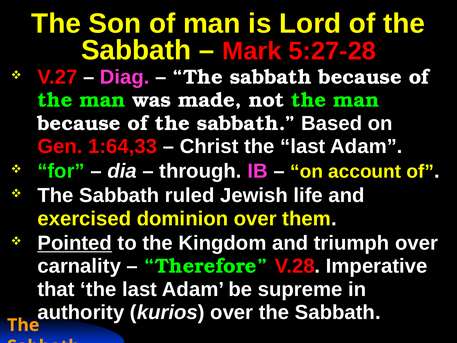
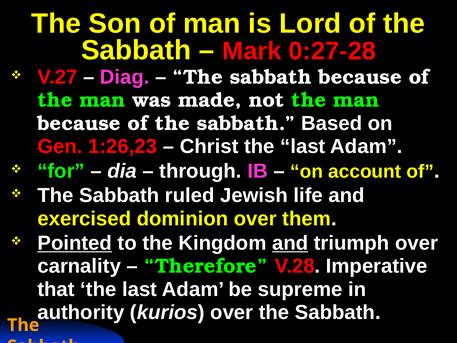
5:27-28: 5:27-28 -> 0:27-28 (332, 51)
1:64,33: 1:64,33 -> 1:26,23 (123, 146)
and underline: none -> present (290, 243)
